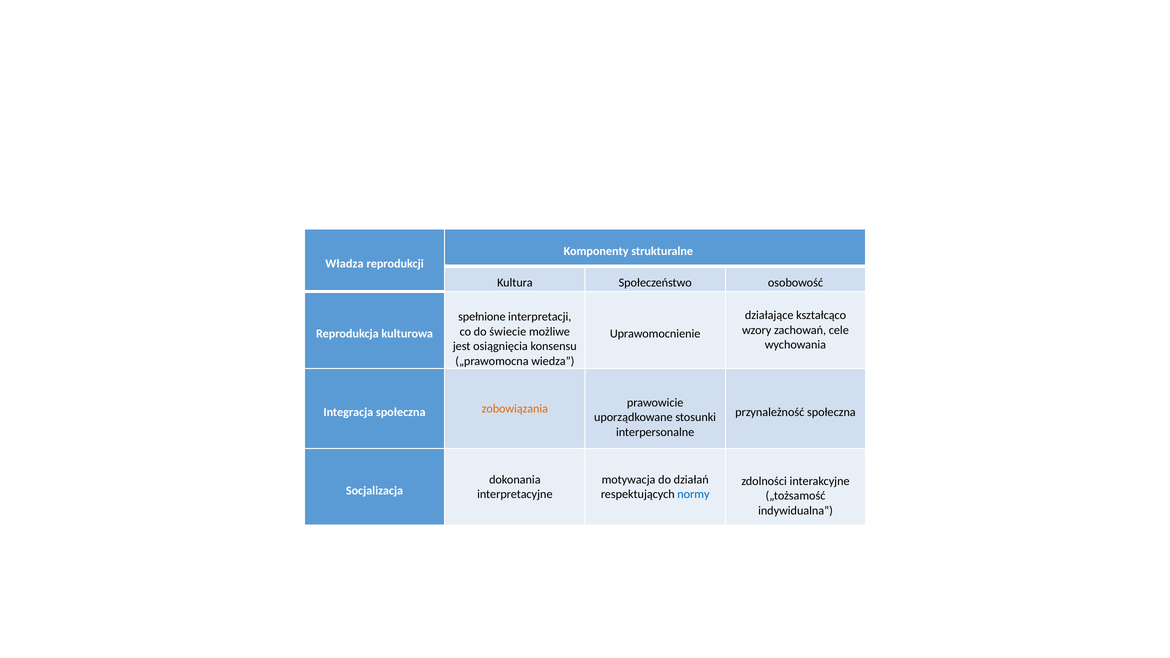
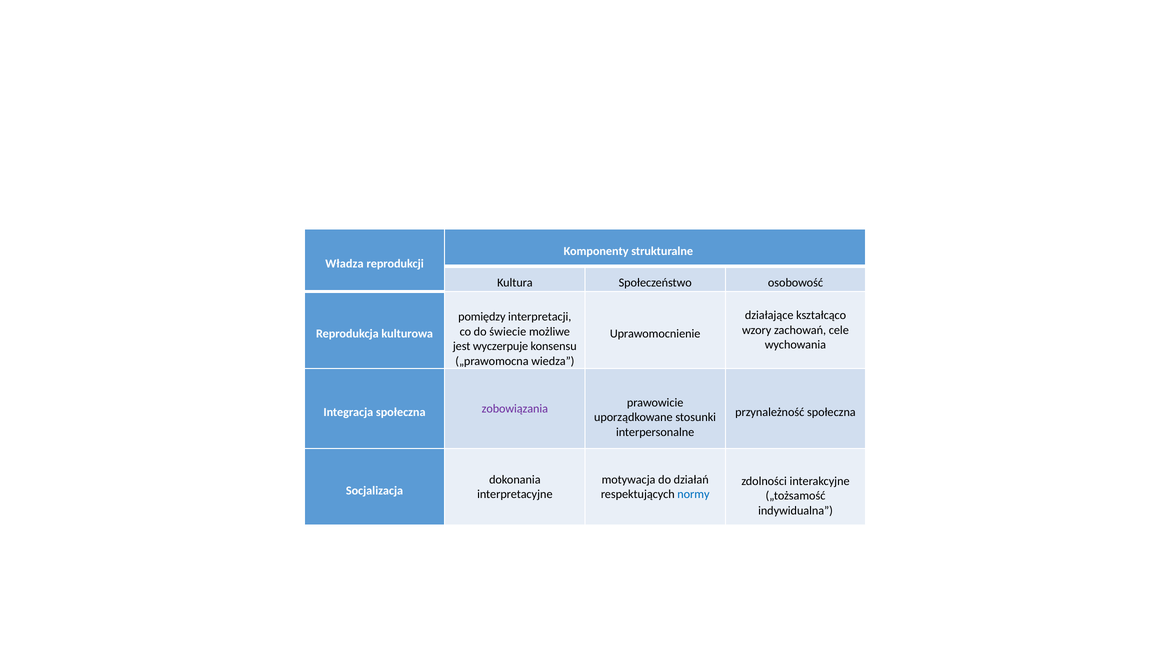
spełnione: spełnione -> pomiędzy (482, 317)
osiągnięcia: osiągnięcia -> wyczerpuje (501, 346)
zobowiązania colour: orange -> purple (515, 409)
